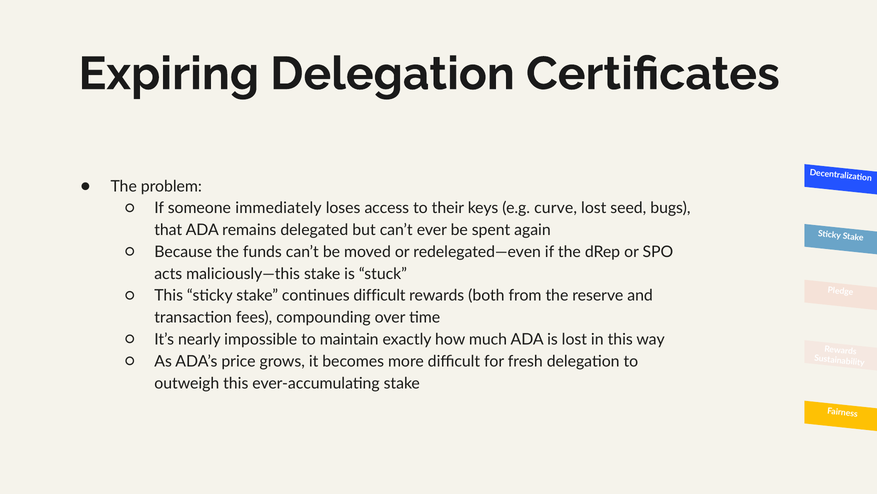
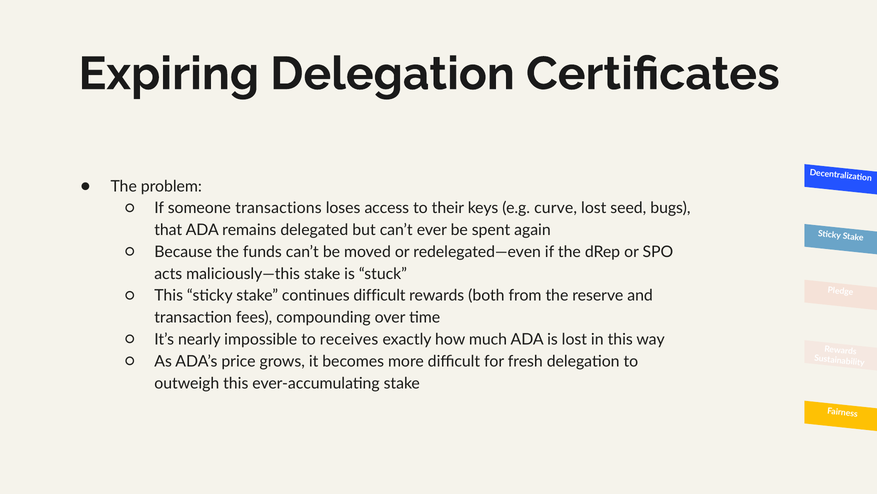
immediately: immediately -> transactions (278, 208)
maintain: maintain -> receives (349, 339)
